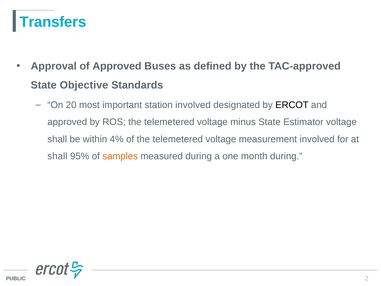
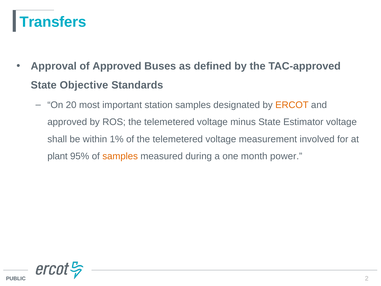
station involved: involved -> samples (193, 105)
ERCOT colour: black -> orange (292, 105)
4%: 4% -> 1% (117, 139)
shall: shall -> plant (58, 156)
month during: during -> power (286, 156)
